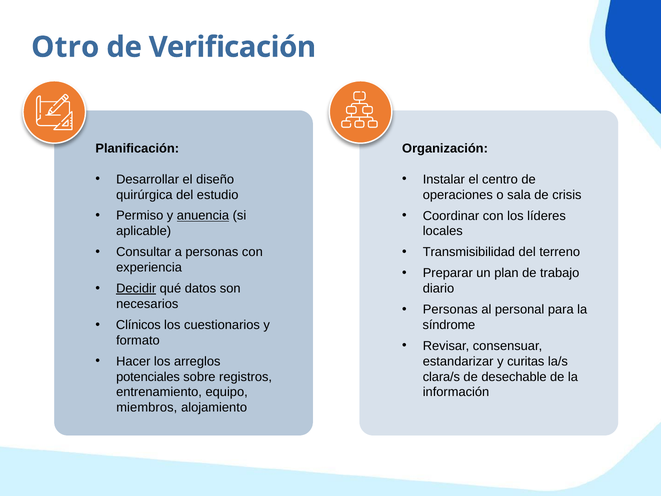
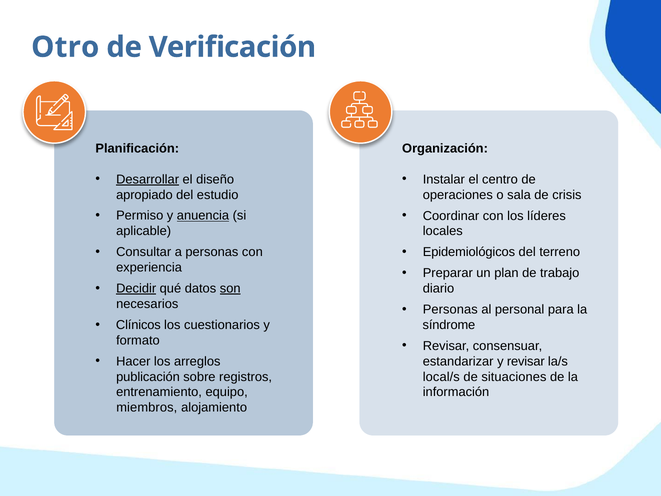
Desarrollar underline: none -> present (148, 179)
quirúrgica: quirúrgica -> apropiado (144, 195)
Transmisibilidad: Transmisibilidad -> Epidemiológicos (469, 252)
son underline: none -> present (230, 288)
y curitas: curitas -> revisar (526, 361)
potenciales: potenciales -> publicación (148, 377)
clara/s: clara/s -> local/s (441, 377)
desechable: desechable -> situaciones (514, 377)
